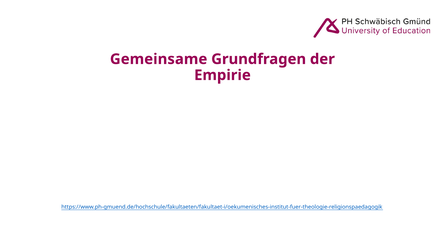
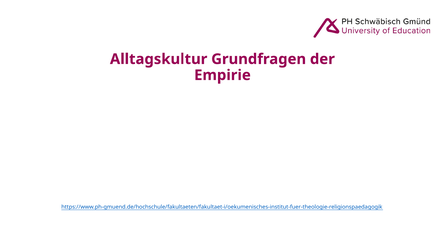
Gemeinsame: Gemeinsame -> Alltagskultur (159, 59)
